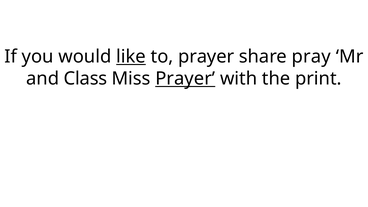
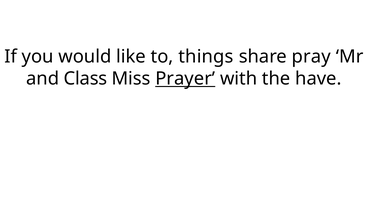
like underline: present -> none (131, 57)
to prayer: prayer -> things (206, 57)
print: print -> have (318, 79)
